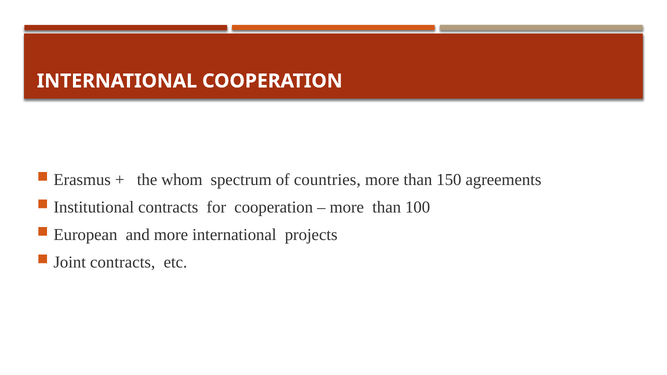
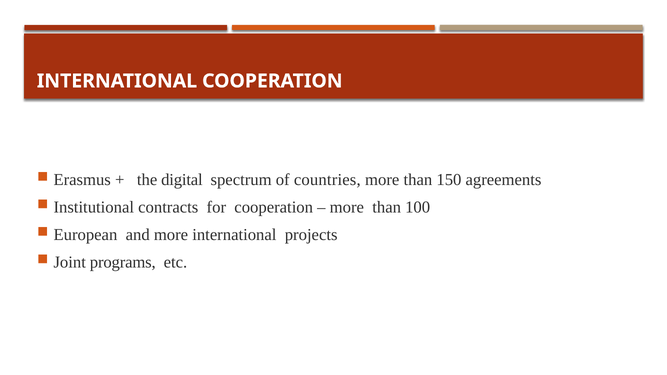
whom: whom -> digital (182, 180)
Joint contracts: contracts -> programs (123, 262)
